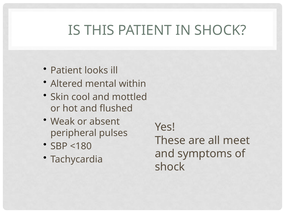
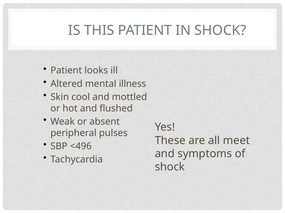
within: within -> illness (132, 84)
<180: <180 -> <496 (81, 147)
